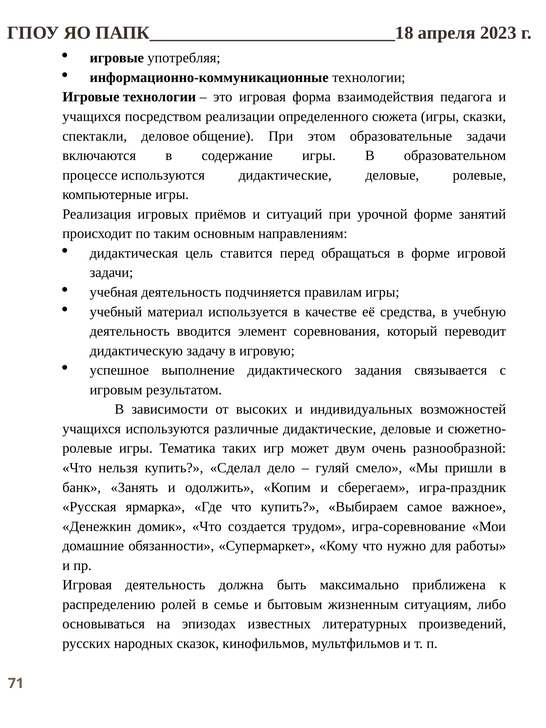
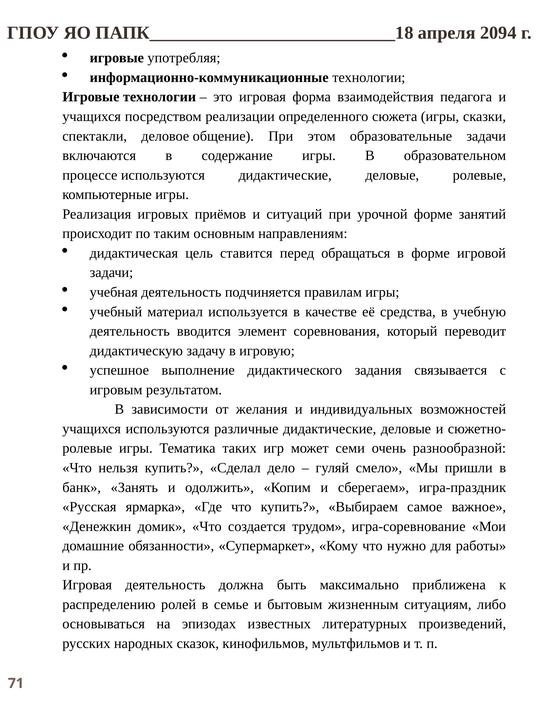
2023: 2023 -> 2094 (498, 33)
высоких: высоких -> желания (262, 409)
двум: двум -> семи (350, 448)
